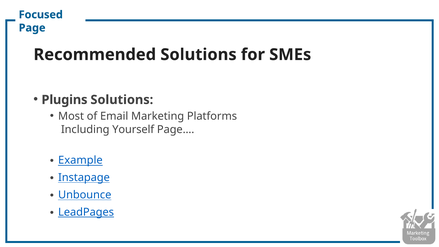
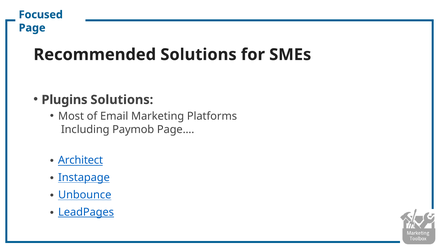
Yourself: Yourself -> Paymob (133, 129)
Example: Example -> Architect (81, 160)
